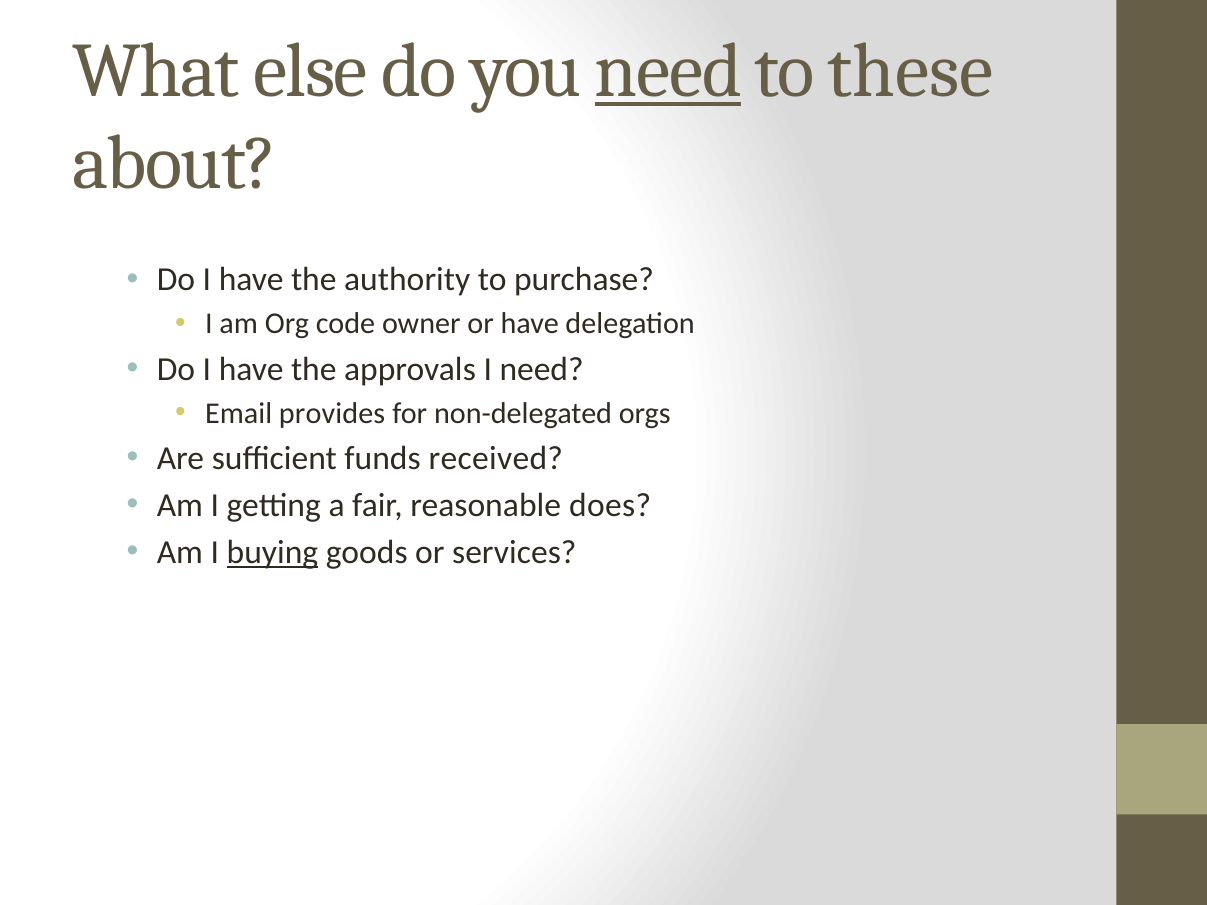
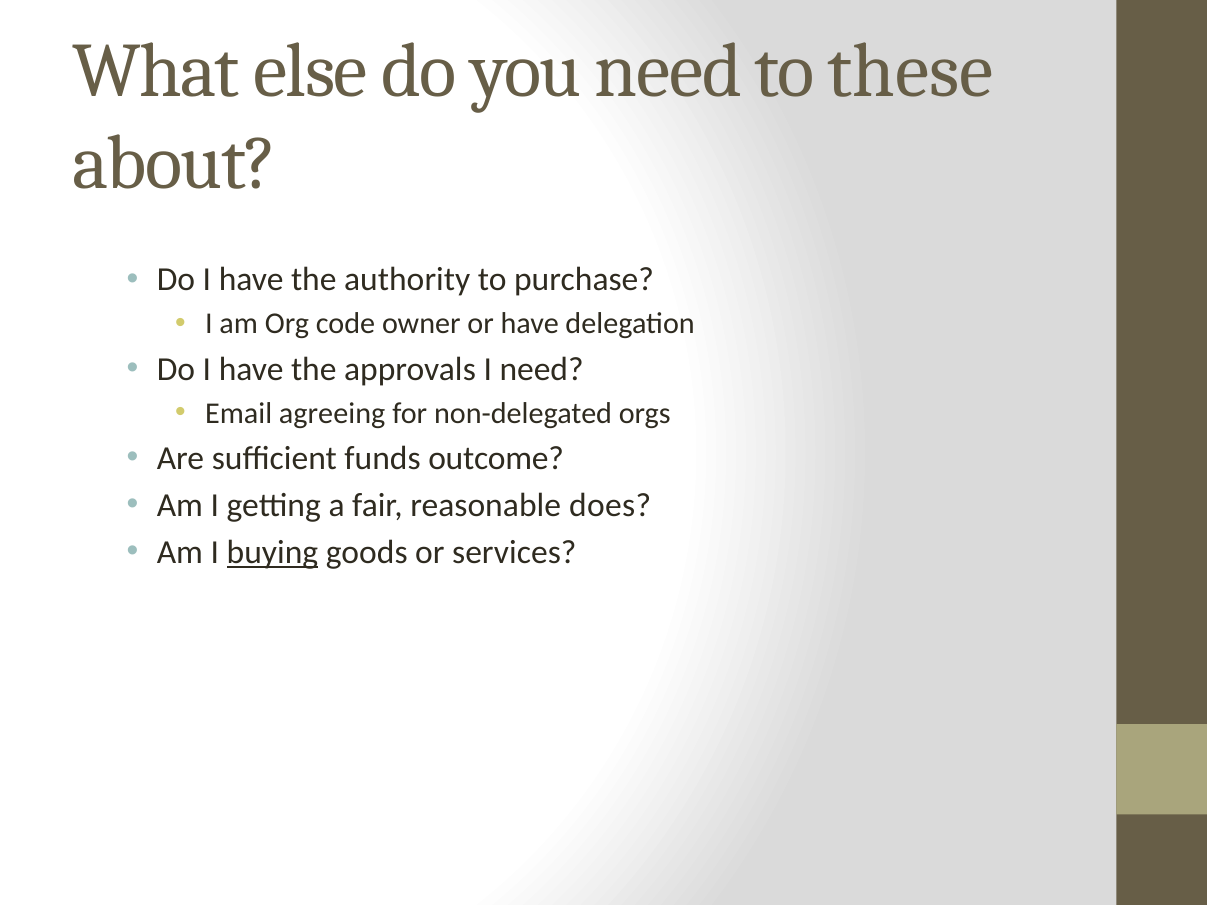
need underline: present -> none (669, 71)
provides: provides -> agreeing (332, 413)
received: received -> outcome (496, 458)
